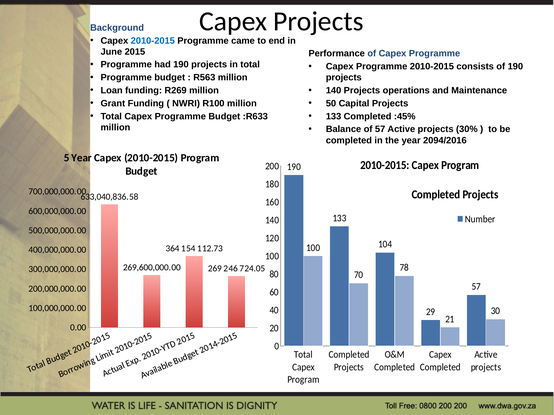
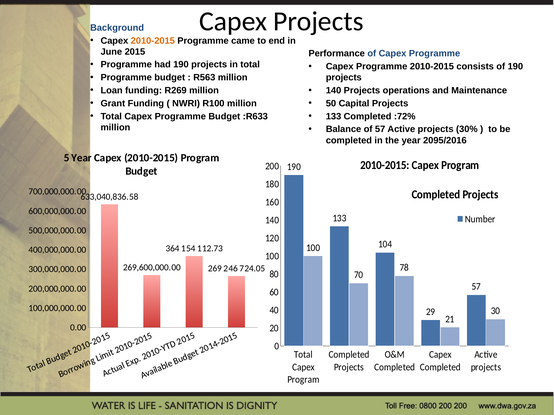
2010-2015 colour: blue -> orange (153, 41)
:45%: :45% -> :72% (405, 116)
2094/2016: 2094/2016 -> 2095/2016 (445, 140)
